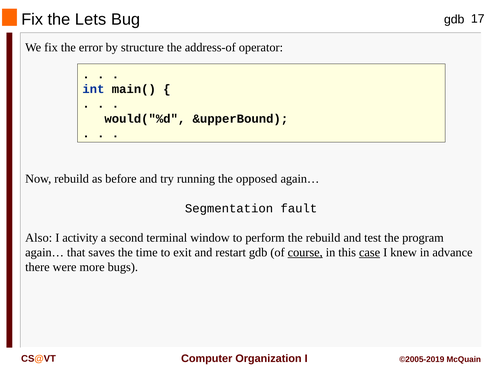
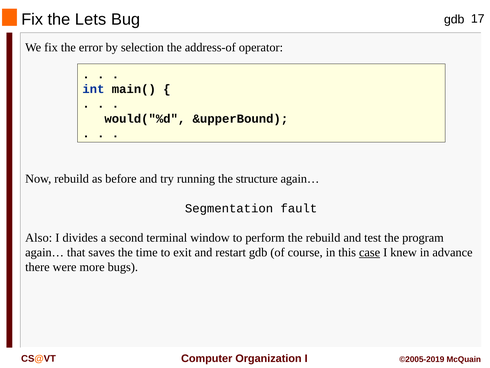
structure: structure -> selection (142, 47)
opposed: opposed -> structure (257, 179)
activity: activity -> divides (80, 237)
course underline: present -> none (305, 252)
